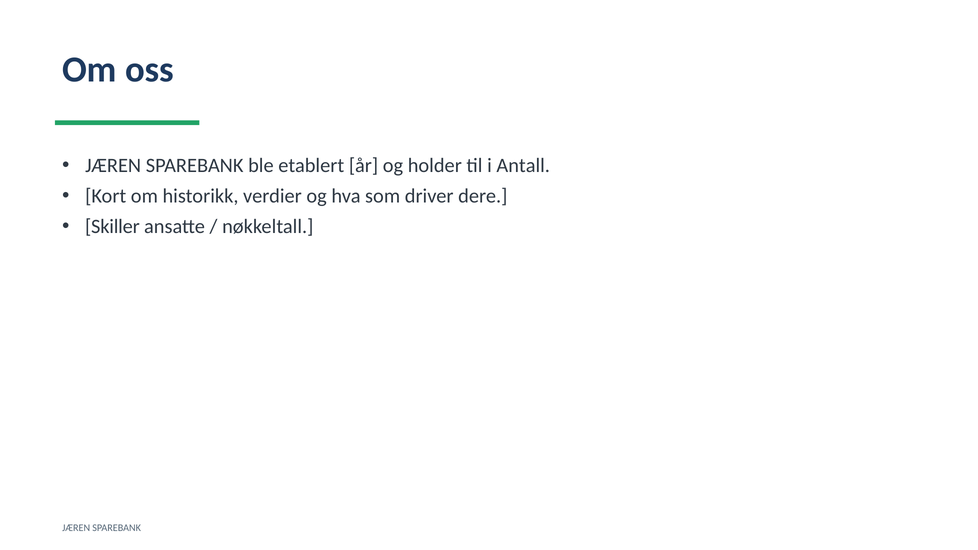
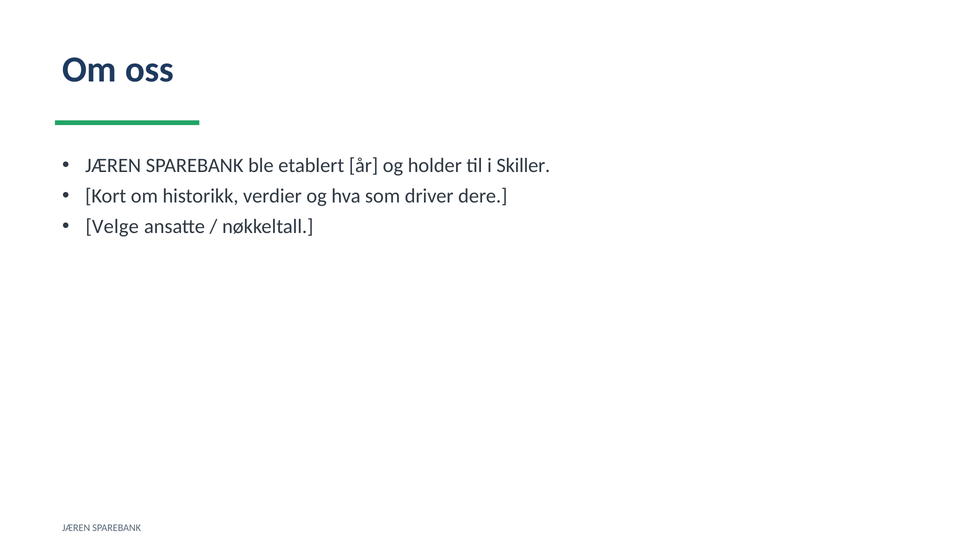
Antall: Antall -> Skiller (523, 166)
Skiller: Skiller -> Velge (112, 227)
